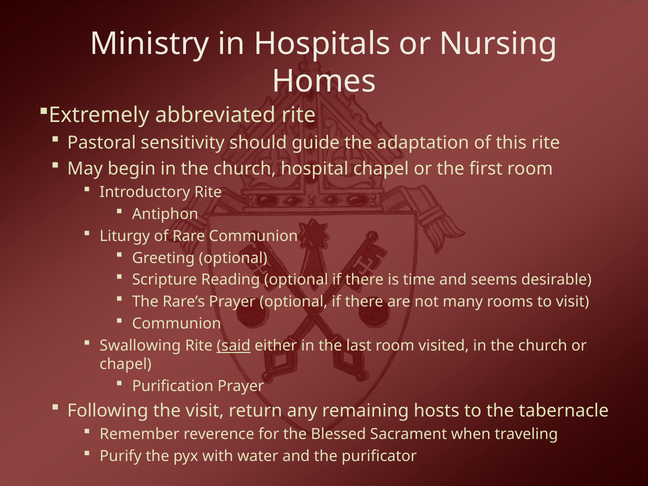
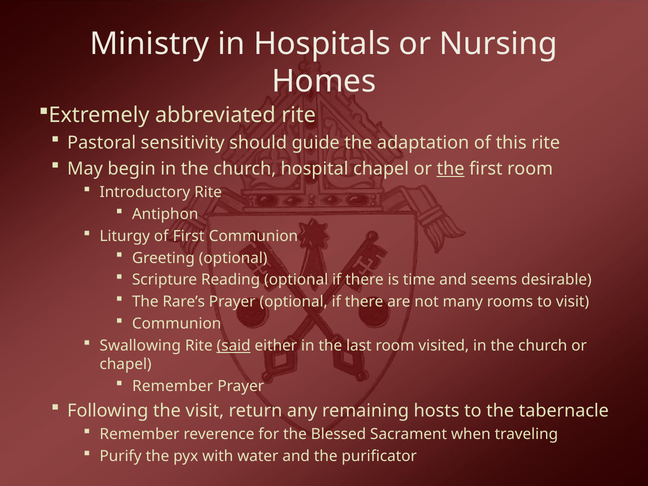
the underline: none -> present (451, 169)
of Rare: Rare -> First (189, 236)
Purification: Purification -> Remember (173, 386)
